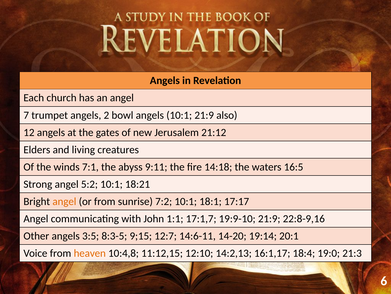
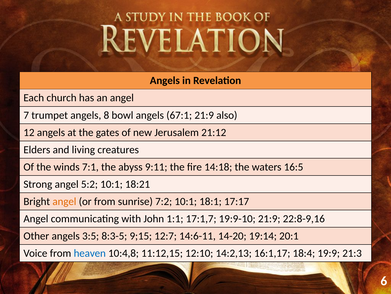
2: 2 -> 8 (106, 115)
angels 10:1: 10:1 -> 67:1 (179, 115)
heaven colour: orange -> blue (90, 253)
19:0: 19:0 -> 19:9 (329, 253)
